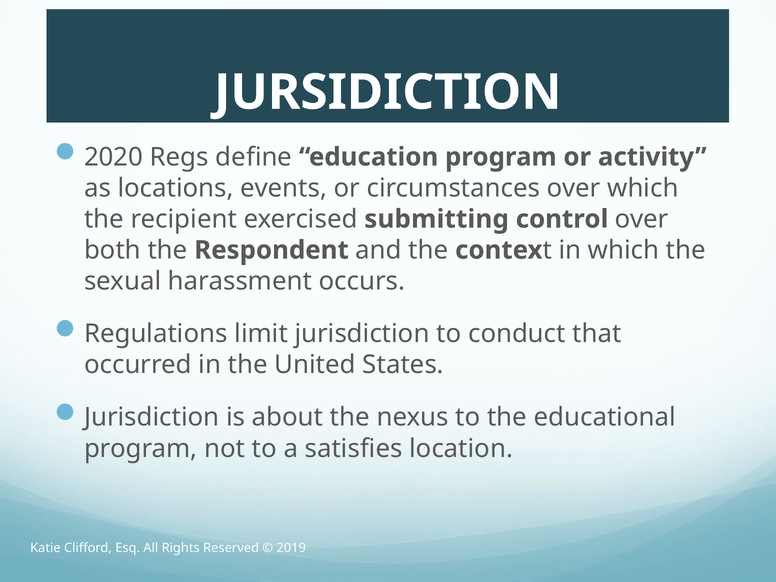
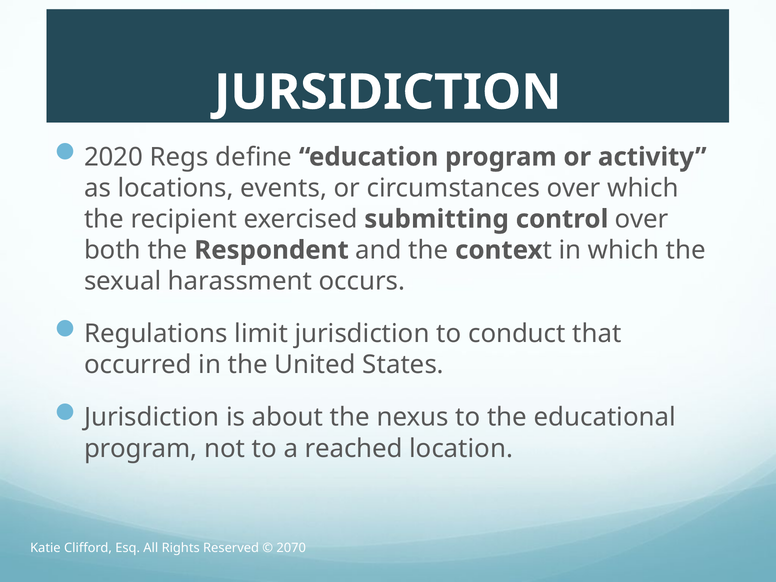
satisfies: satisfies -> reached (354, 448)
2019: 2019 -> 2070 (291, 548)
